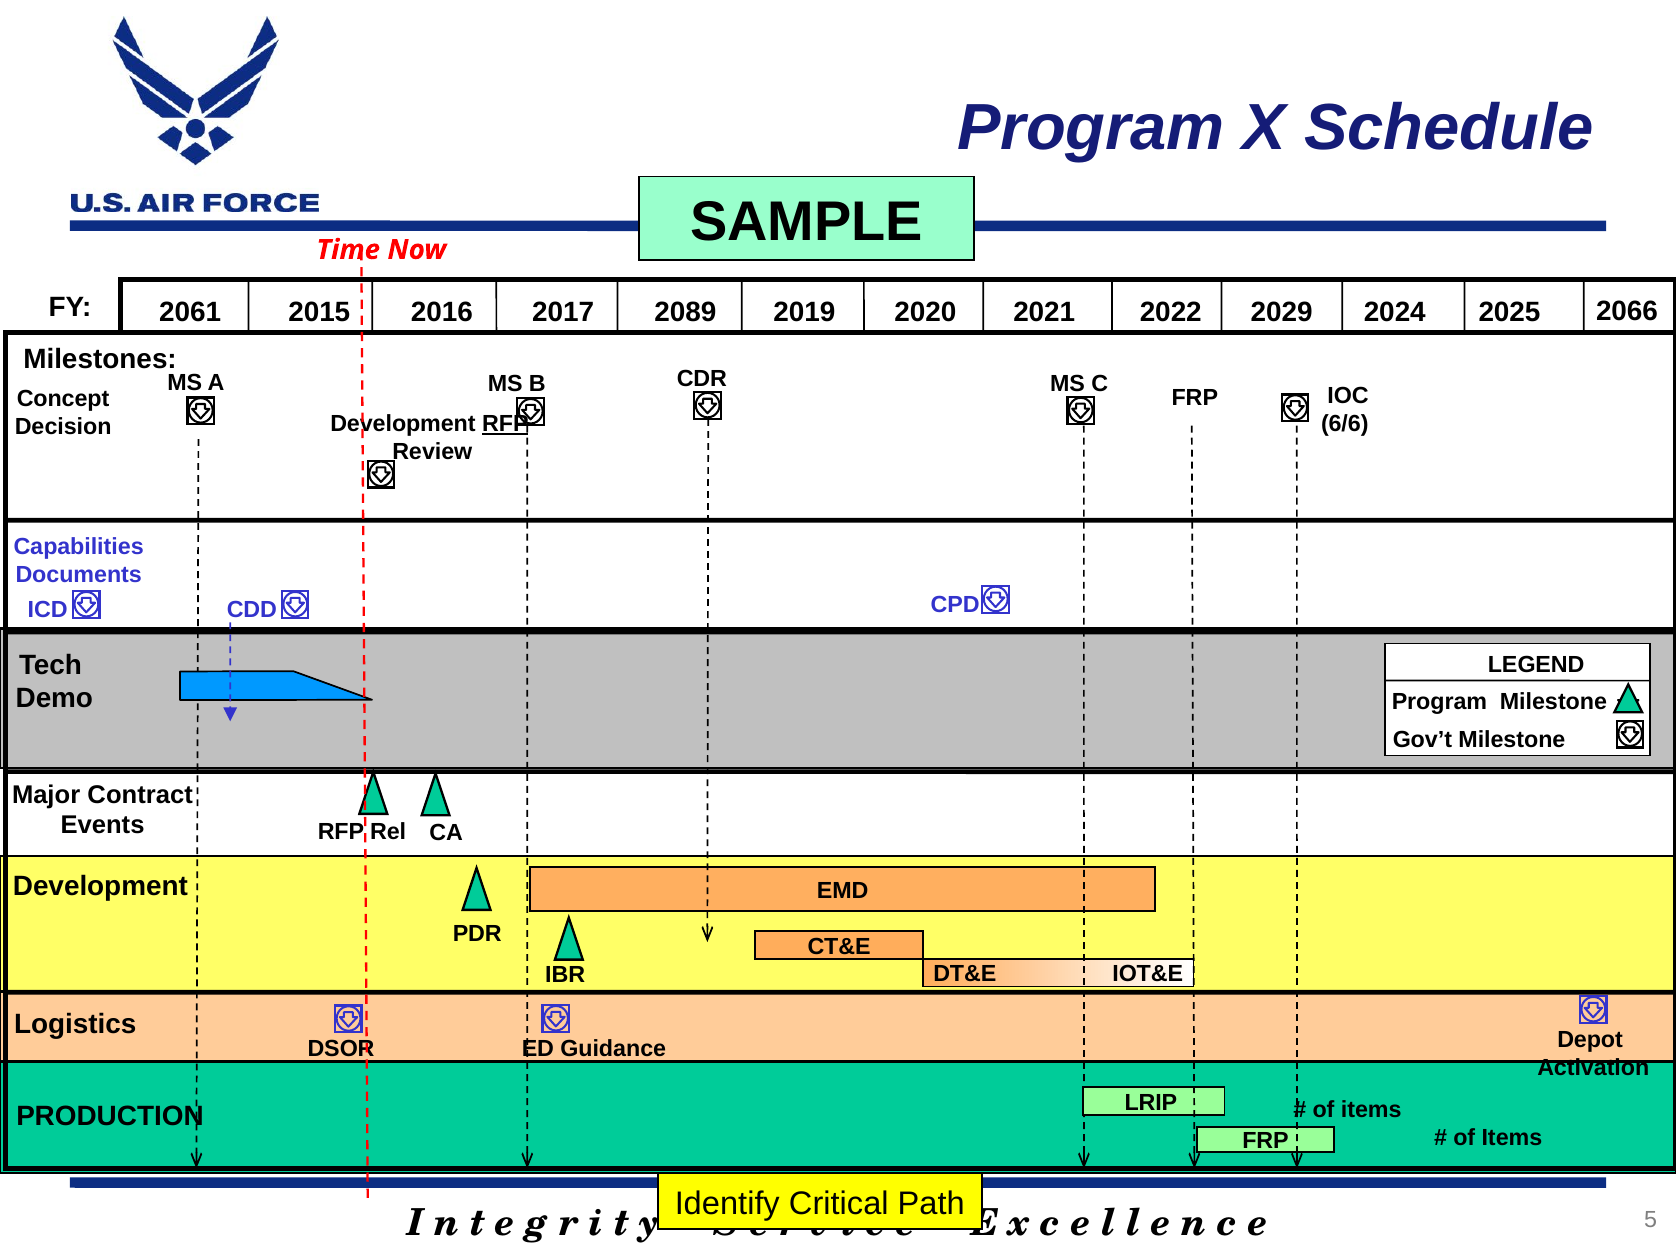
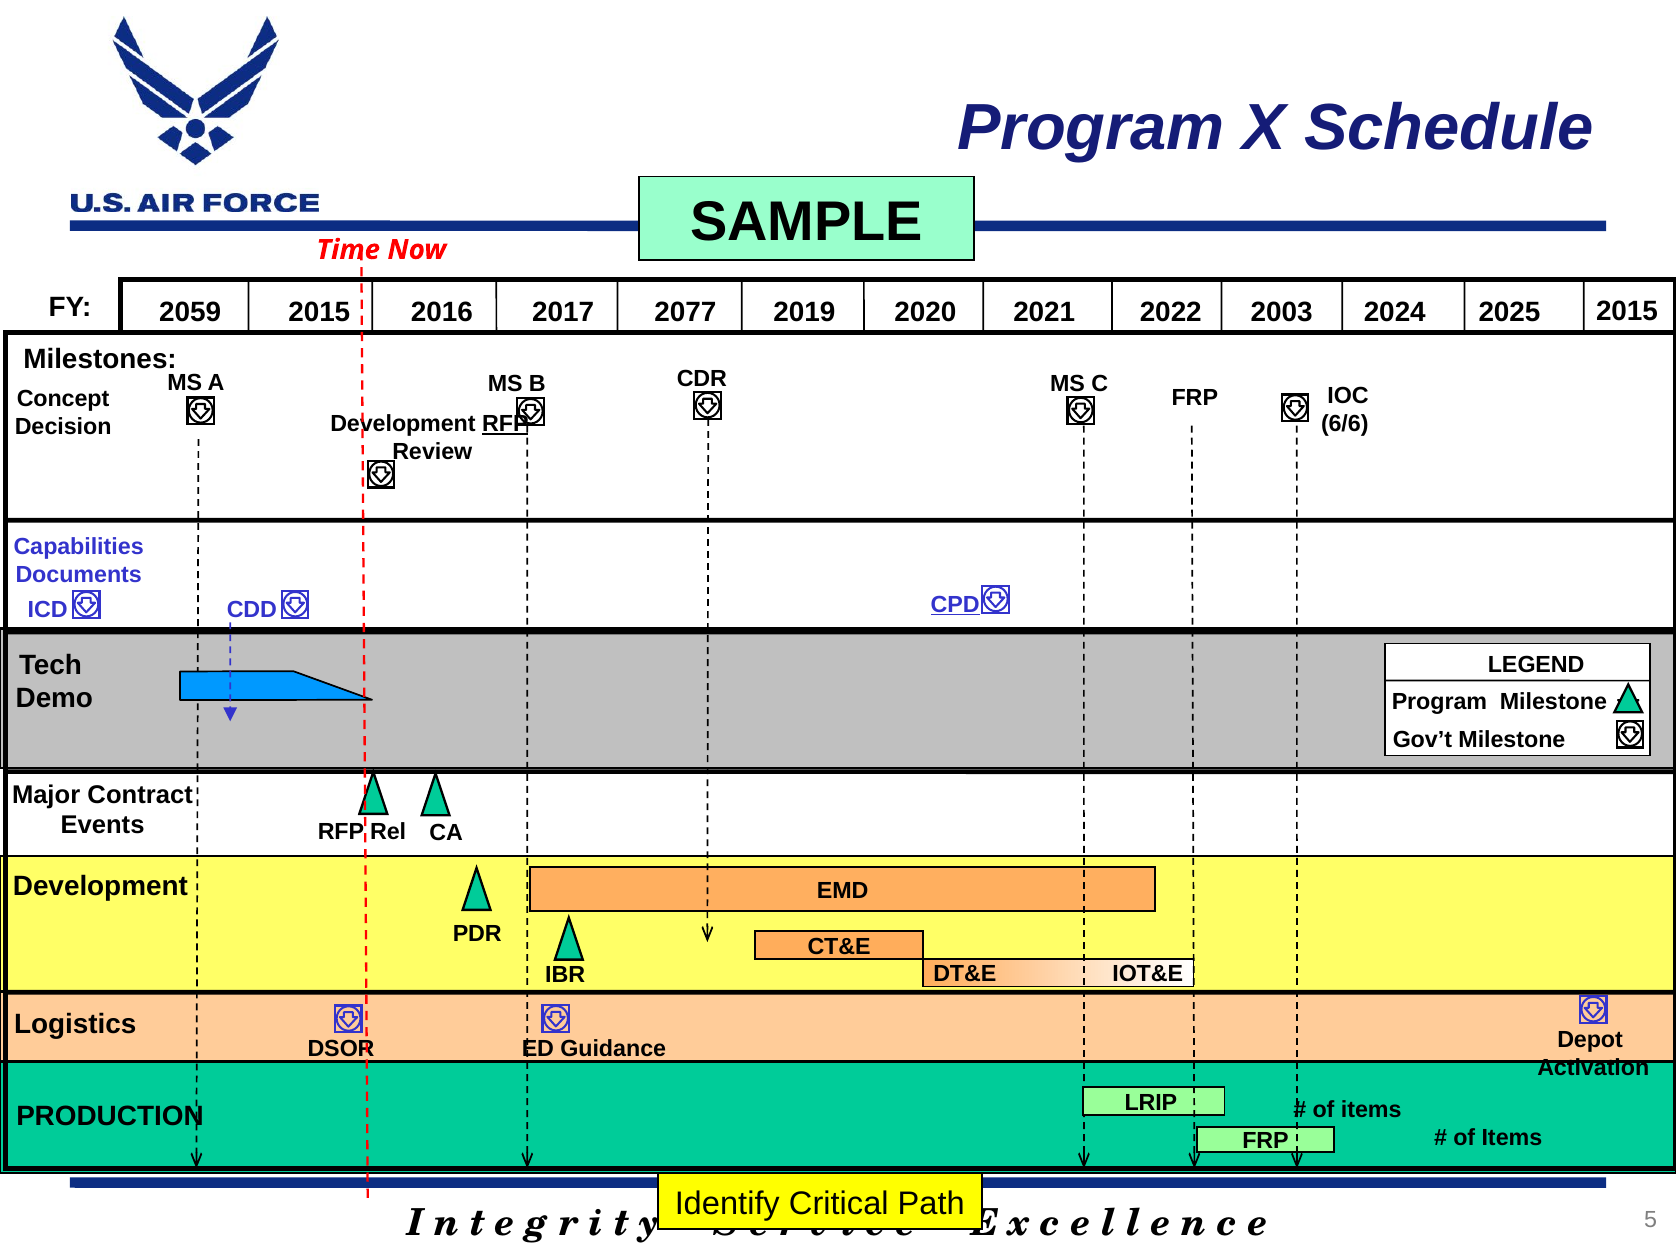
2066: 2066 -> 2015 (1627, 311)
2061: 2061 -> 2059 (190, 312)
2089: 2089 -> 2077 (685, 312)
2029: 2029 -> 2003 (1282, 312)
CPD underline: none -> present (955, 605)
